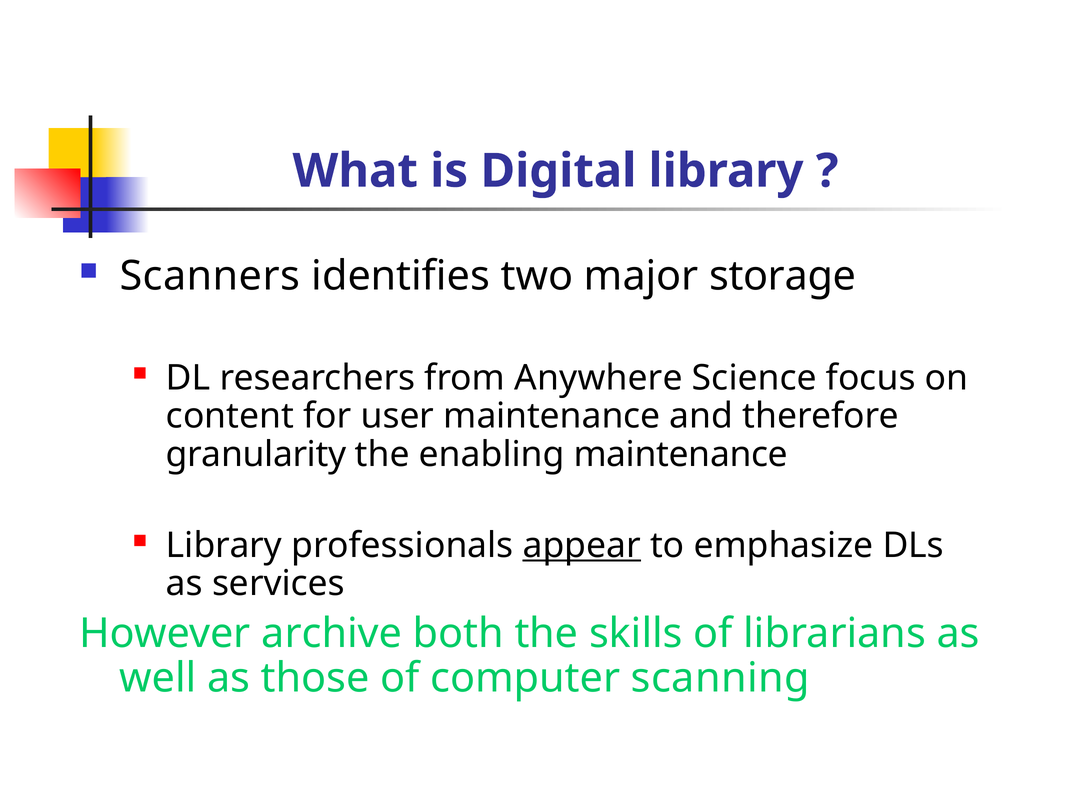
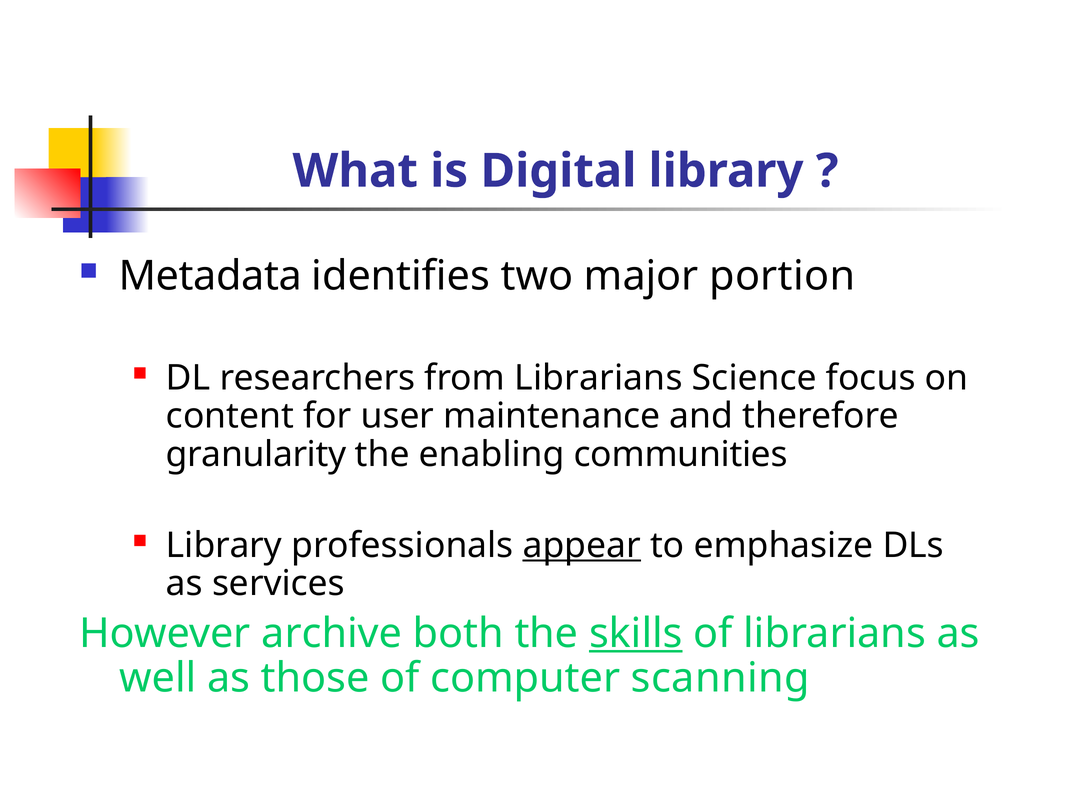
Scanners: Scanners -> Metadata (210, 276)
storage: storage -> portion (782, 276)
from Anywhere: Anywhere -> Librarians (598, 378)
enabling maintenance: maintenance -> communities (681, 454)
skills underline: none -> present (636, 633)
